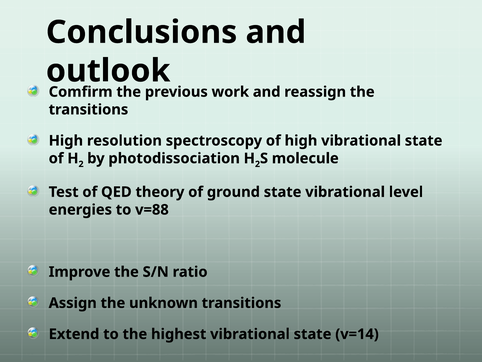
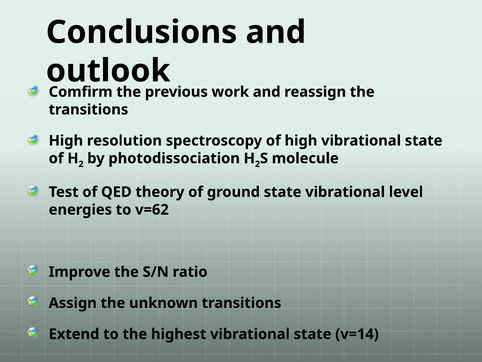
v=88: v=88 -> v=62 (152, 209)
